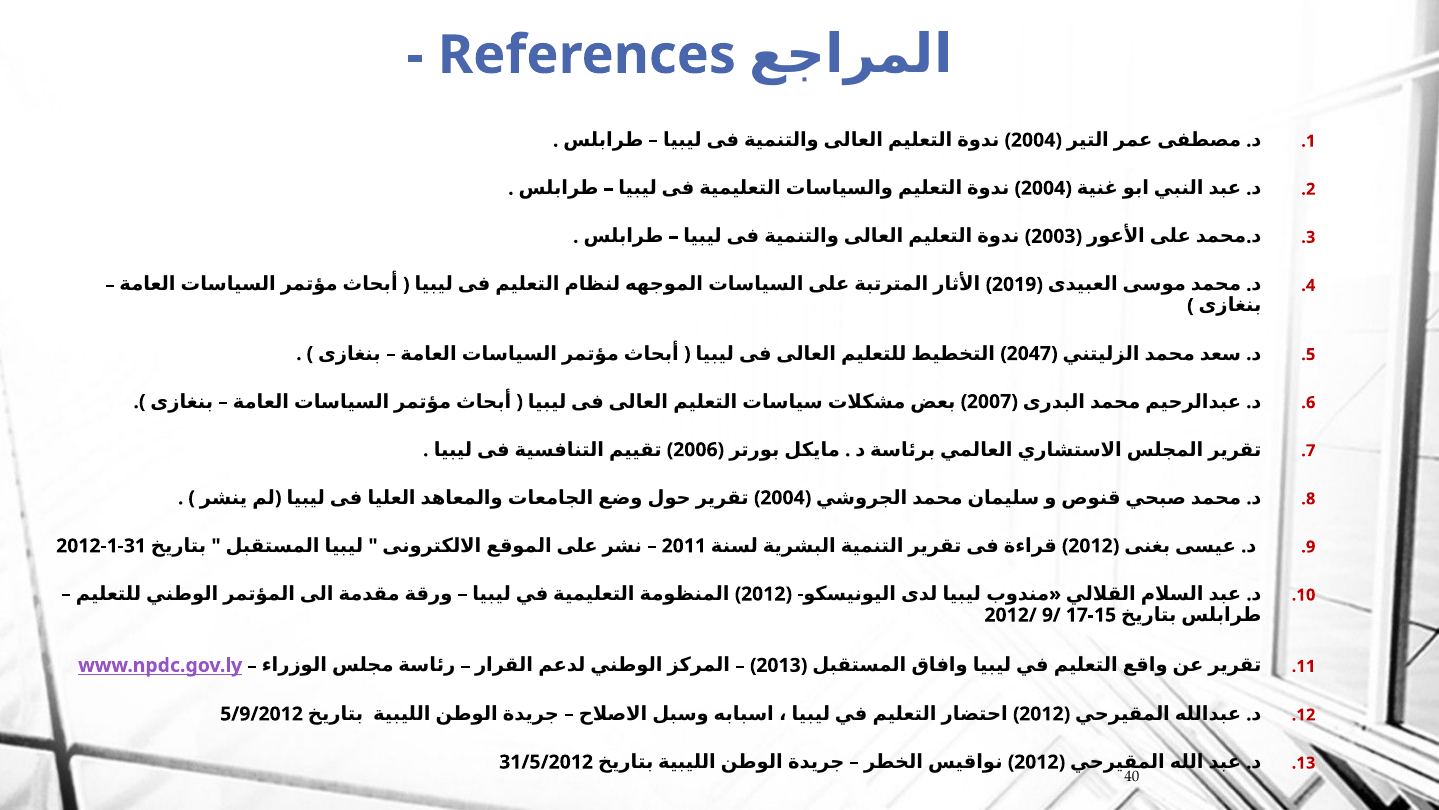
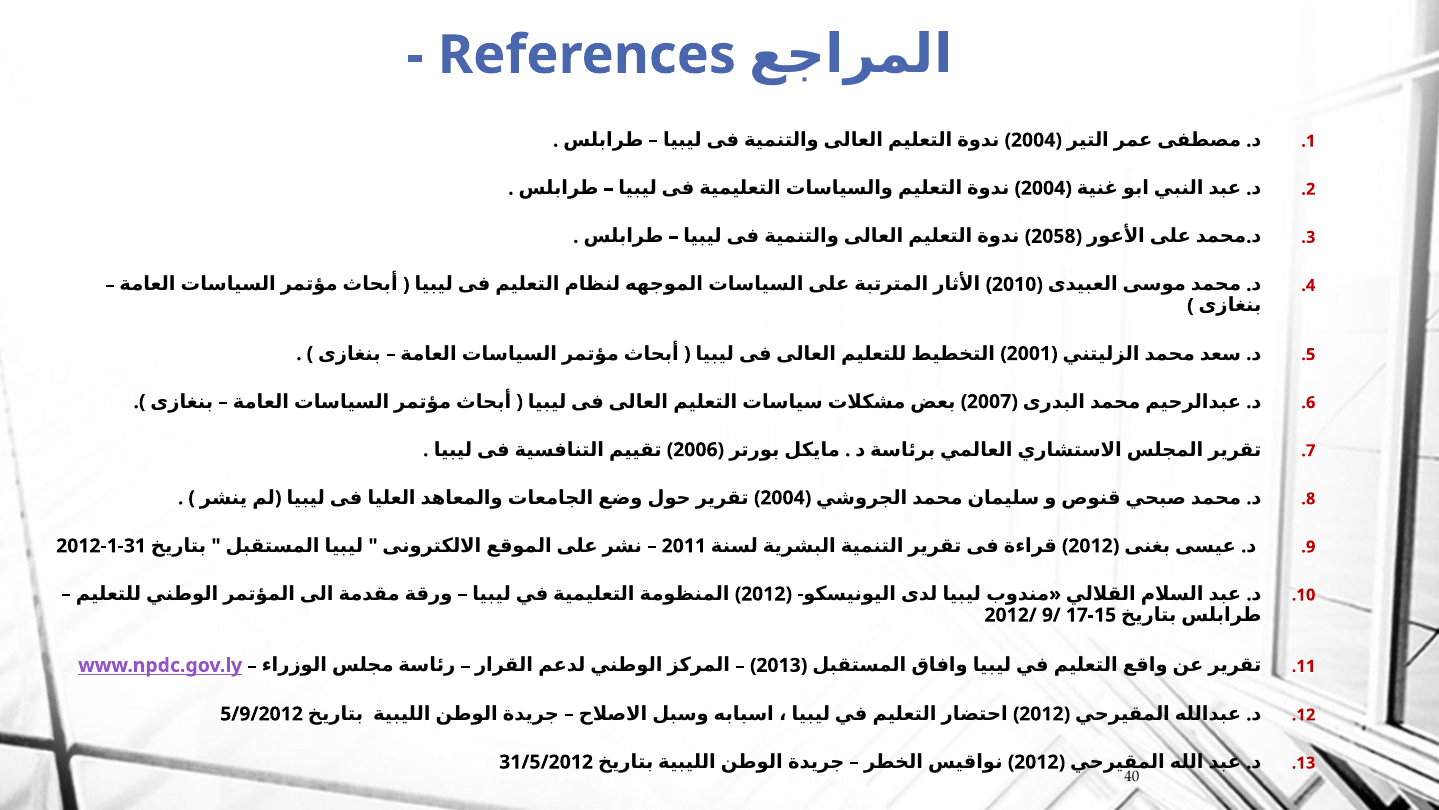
2003: 2003 -> 2058 (1053, 236)
2019: 2019 -> 2010 (1014, 284)
2047: 2047 -> 2001 (1029, 353)
